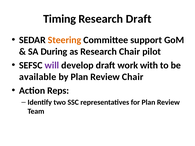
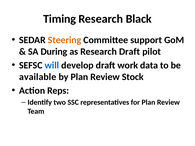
Research Draft: Draft -> Black (139, 19)
Research Chair: Chair -> Draft (130, 52)
will colour: purple -> blue (52, 65)
with: with -> data (149, 65)
Review Chair: Chair -> Stock (133, 77)
